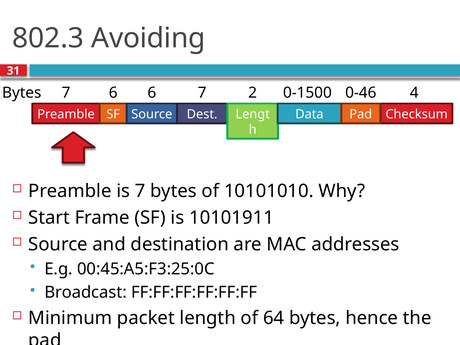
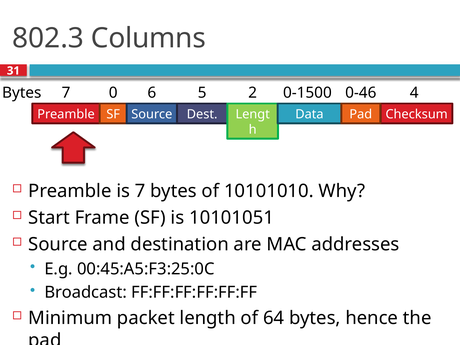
Avoiding: Avoiding -> Columns (148, 38)
7 6: 6 -> 0 (113, 93)
6 7: 7 -> 5 (202, 93)
10101911: 10101911 -> 10101051 (232, 218)
